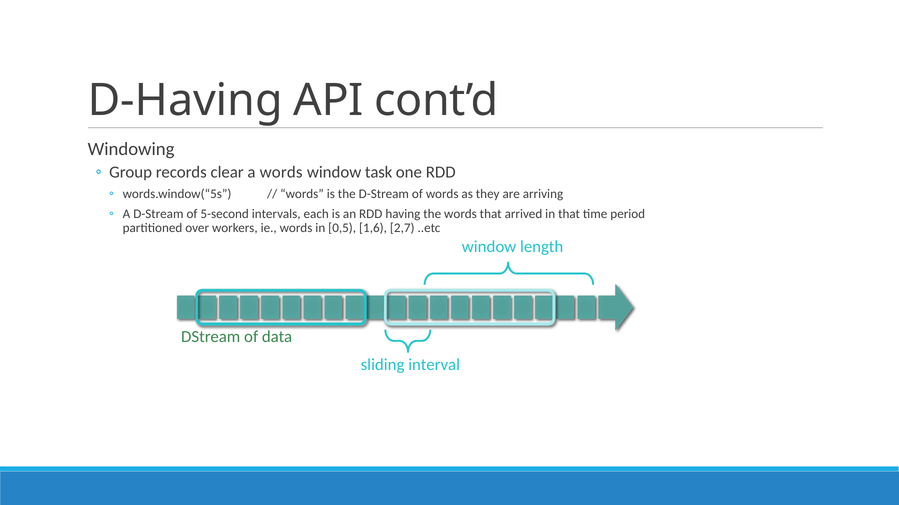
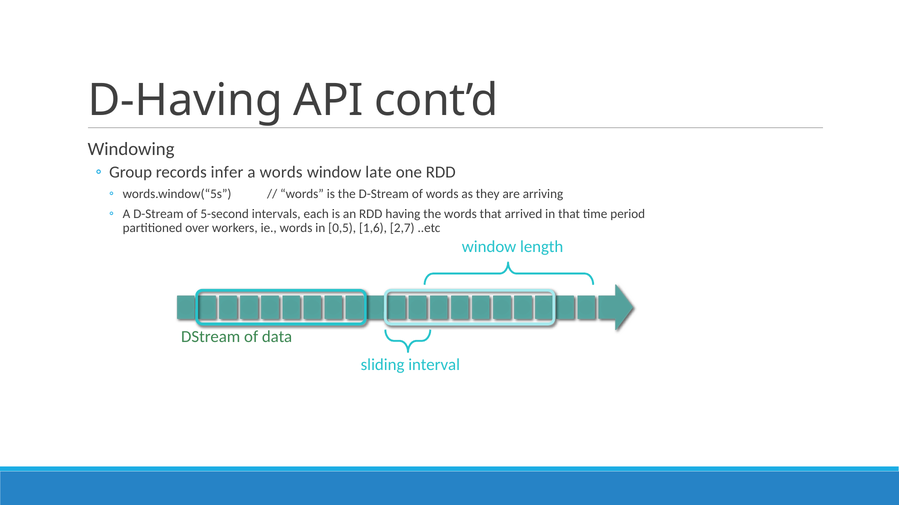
clear: clear -> infer (227, 172)
task: task -> late (379, 172)
